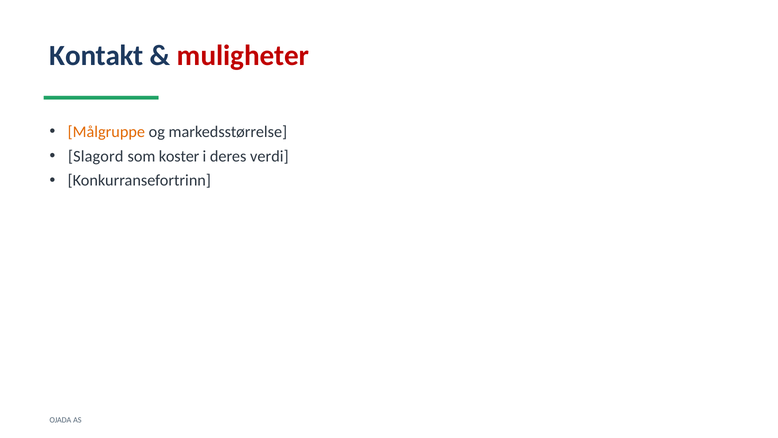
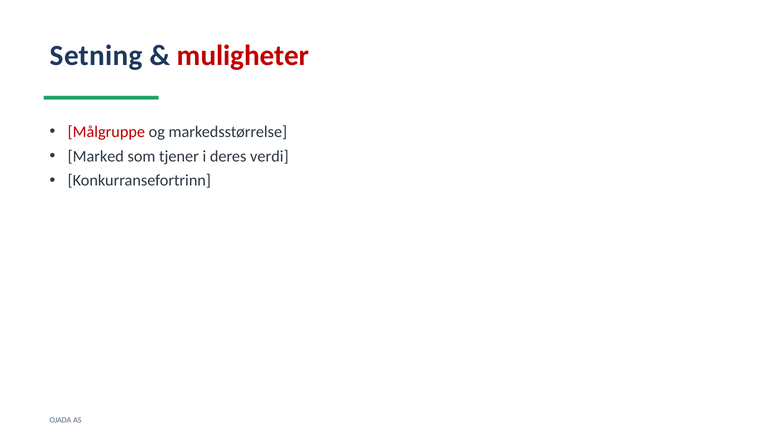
Kontakt: Kontakt -> Setning (96, 56)
Målgruppe colour: orange -> red (106, 132)
Slagord: Slagord -> Marked (96, 156)
koster: koster -> tjener (179, 156)
